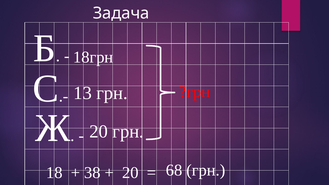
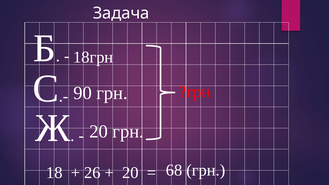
13: 13 -> 90 (83, 93)
38: 38 -> 26 (92, 173)
